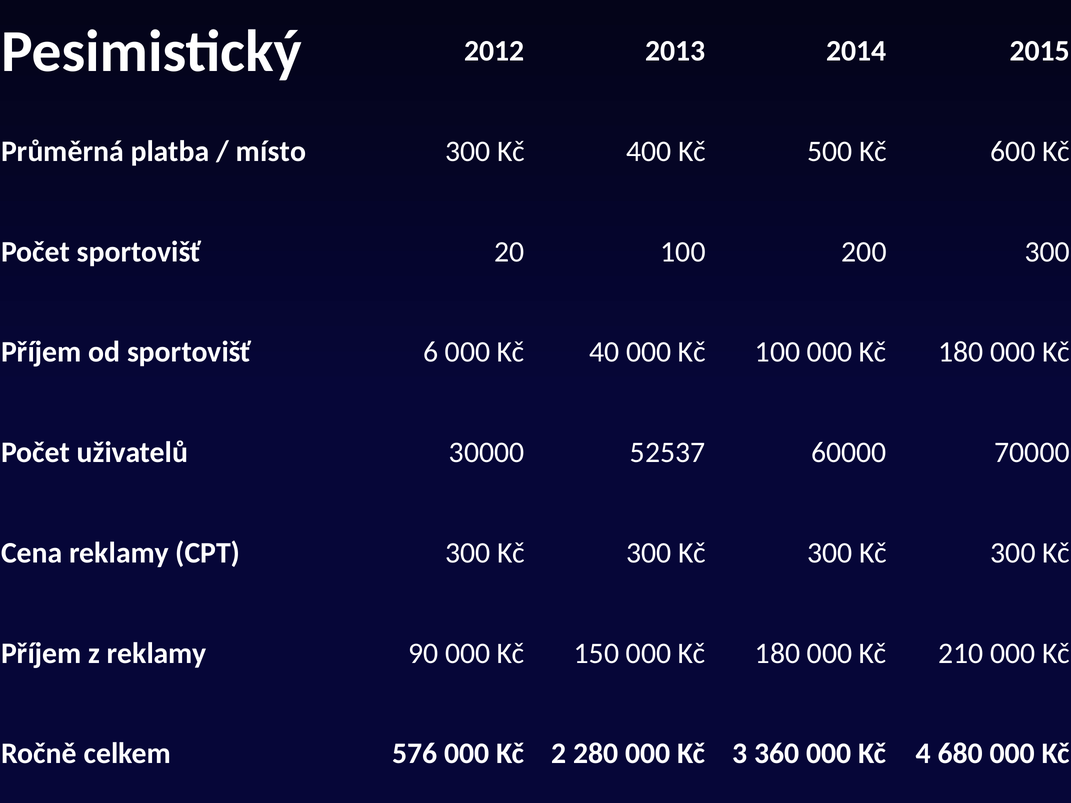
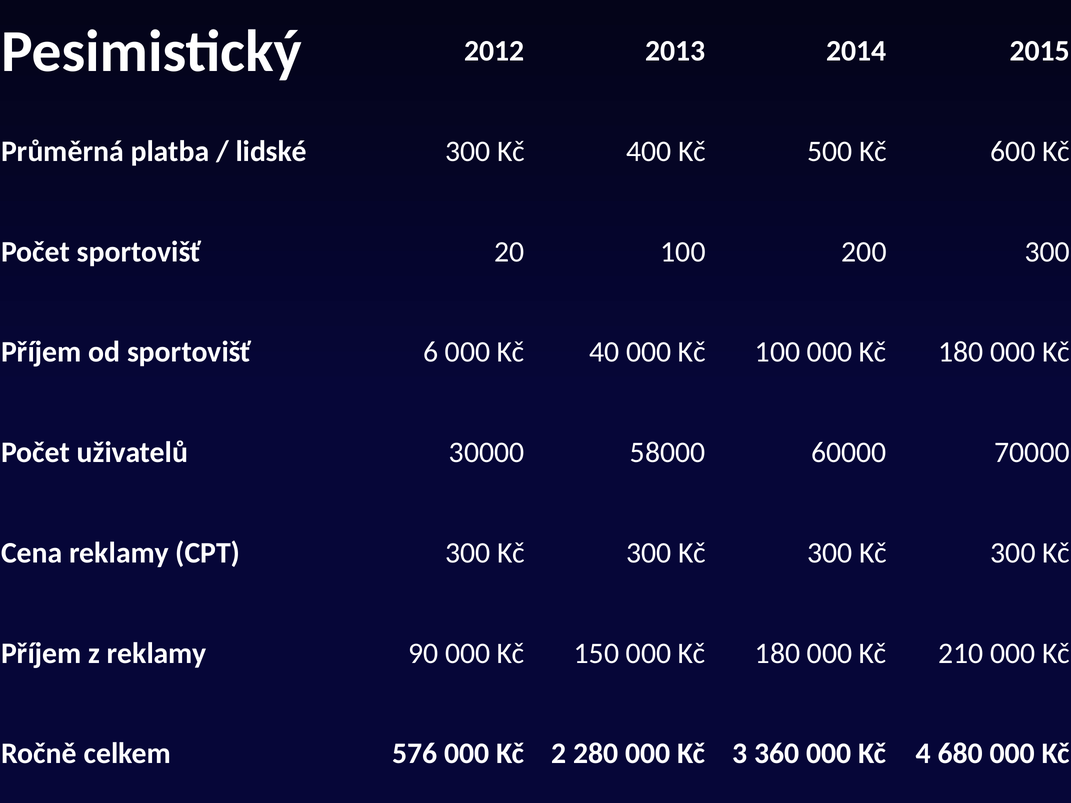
místo: místo -> lidské (271, 151)
52537: 52537 -> 58000 (668, 453)
